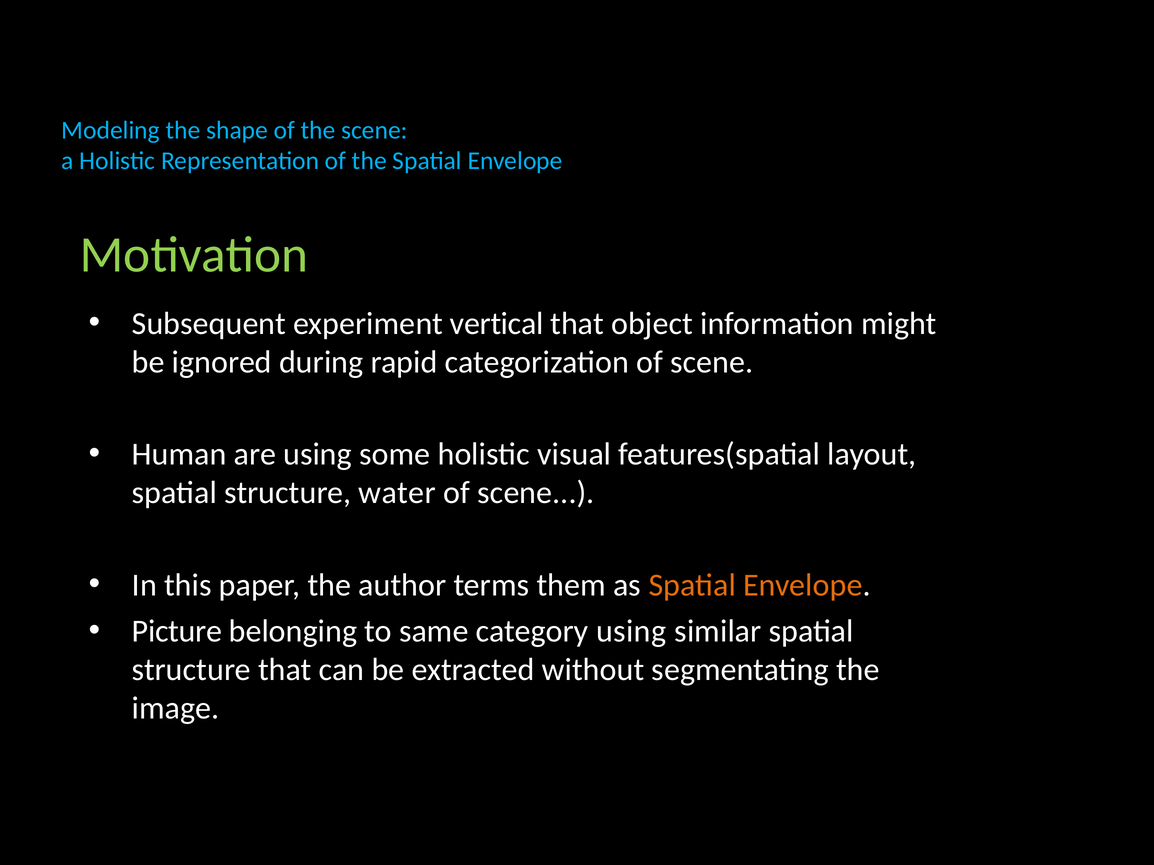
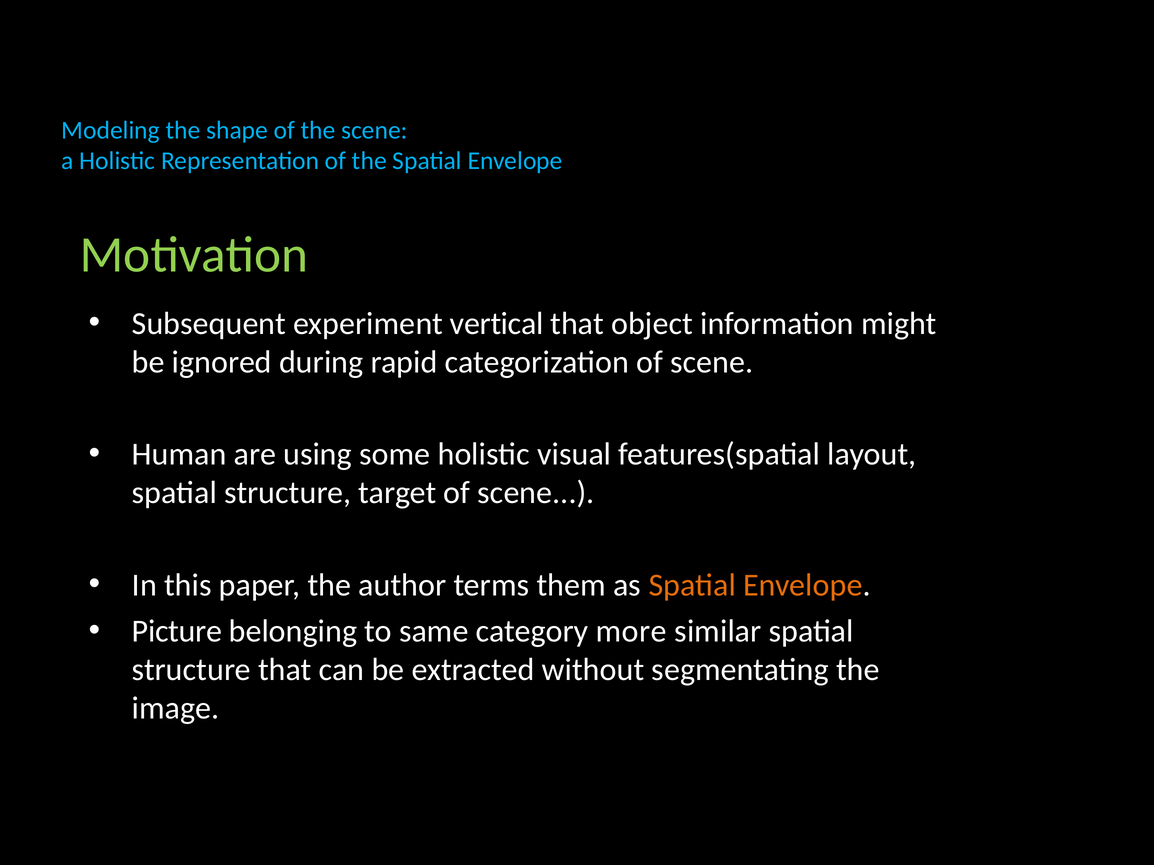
water: water -> target (397, 493)
category using: using -> more (631, 631)
